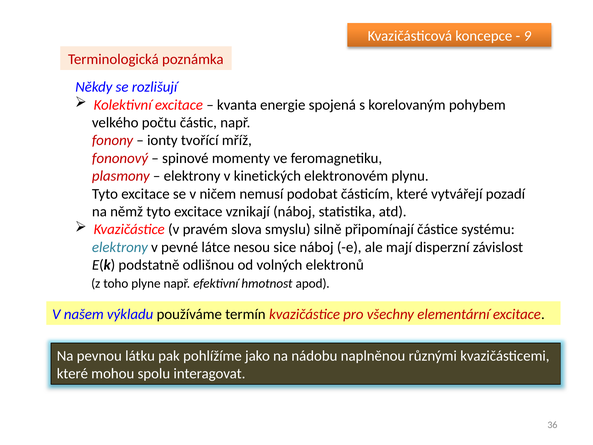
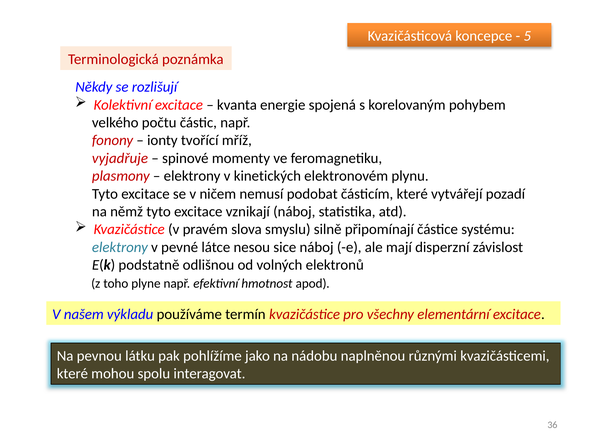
9: 9 -> 5 (527, 36)
fononový: fononový -> vyjadřuje (120, 158)
